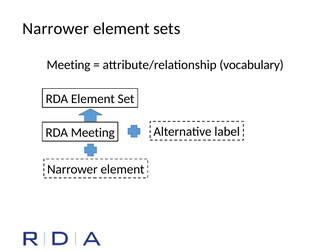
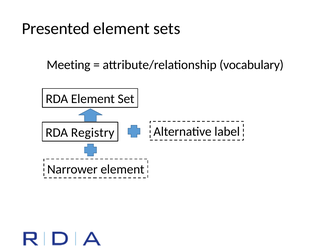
Narrower: Narrower -> Presented (56, 29)
RDA Meeting: Meeting -> Registry (93, 133)
